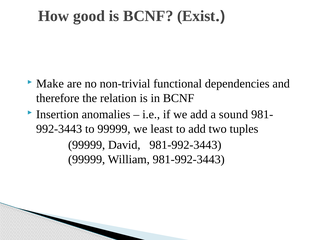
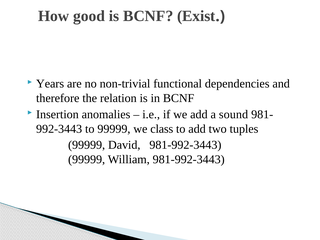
Make: Make -> Years (50, 84)
least: least -> class (162, 129)
